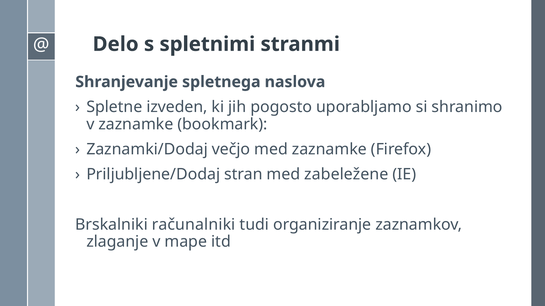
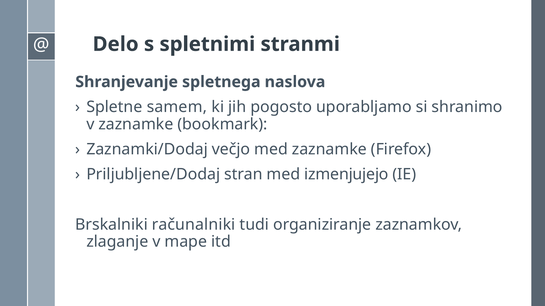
izveden: izveden -> samem (177, 107)
zabeležene: zabeležene -> izmenjujejo (346, 175)
